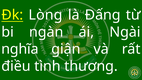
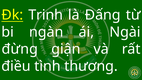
Lòng: Lòng -> Trinh (46, 15)
nghĩa: nghĩa -> đừng (20, 49)
